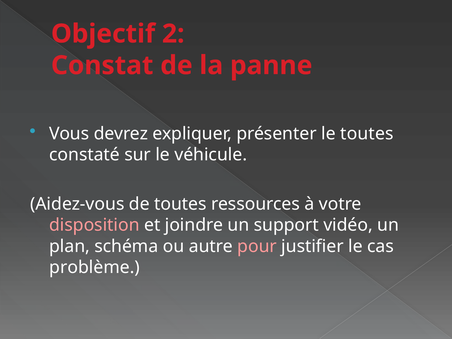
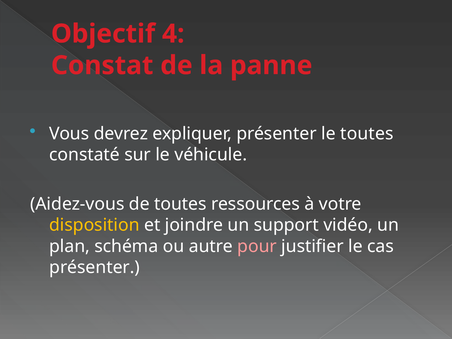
2: 2 -> 4 (173, 34)
disposition colour: pink -> yellow (94, 225)
problème: problème -> présenter (95, 267)
